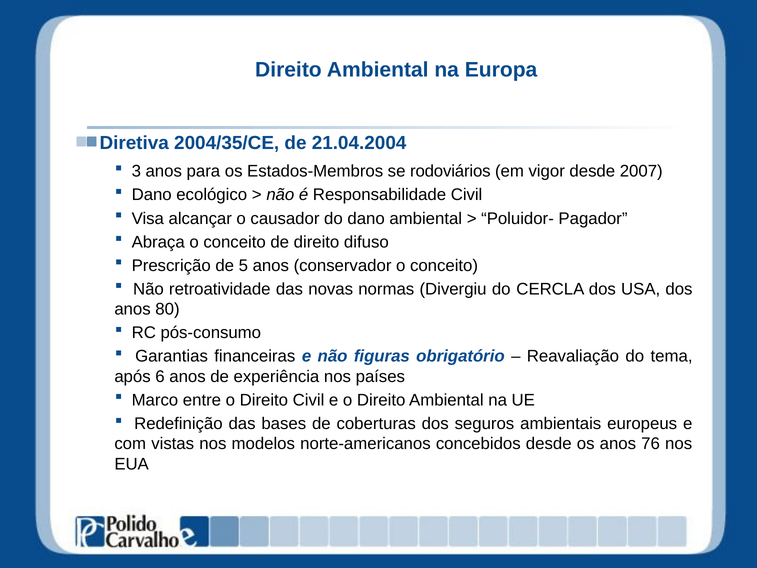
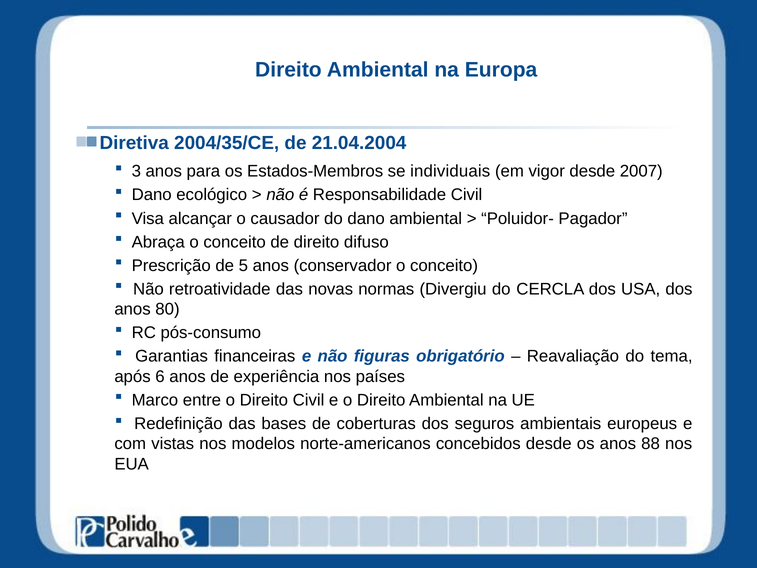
rodoviários: rodoviários -> individuais (450, 171)
76: 76 -> 88 (651, 444)
